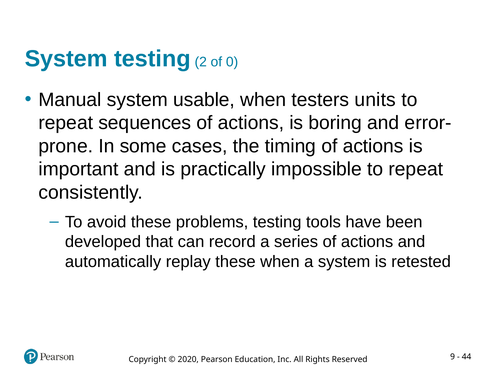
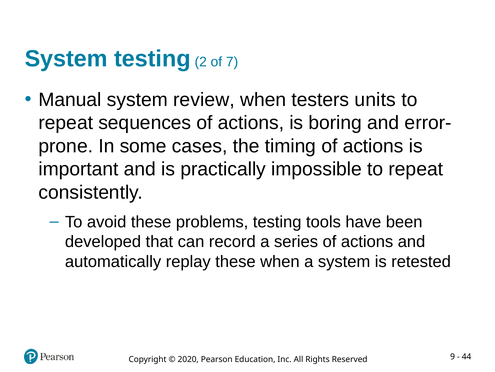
0: 0 -> 7 (232, 62)
usable: usable -> review (204, 100)
